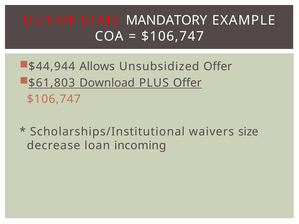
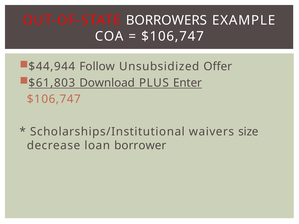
MANDATORY: MANDATORY -> BORROWERS (166, 20)
Allows: Allows -> Follow (97, 67)
PLUS Offer: Offer -> Enter (187, 83)
incoming: incoming -> borrower (140, 146)
